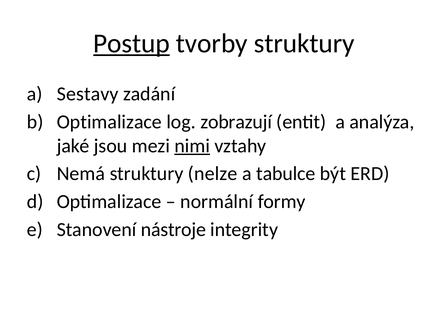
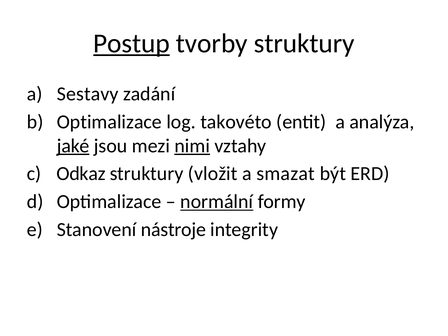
zobrazují: zobrazují -> takovéto (236, 122)
jaké underline: none -> present (73, 146)
Nemá: Nemá -> Odkaz (81, 174)
nelze: nelze -> vložit (213, 174)
tabulce: tabulce -> smazat (286, 174)
normální underline: none -> present (217, 202)
